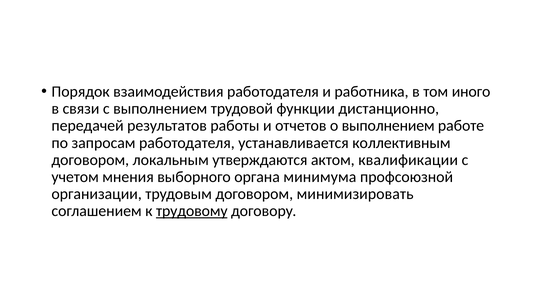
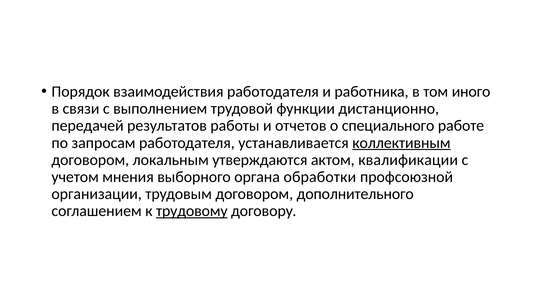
о выполнением: выполнением -> специального (388, 126)
коллективным underline: none -> present (401, 143)
минимума: минимума -> обработки (320, 177)
минимизировать: минимизировать -> дополнительного (355, 194)
